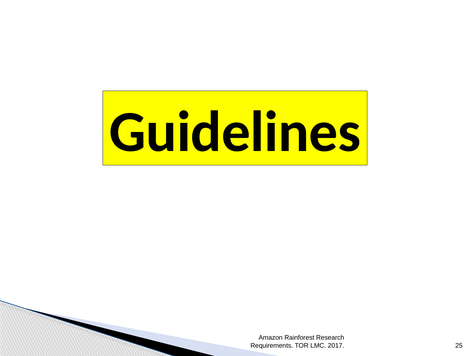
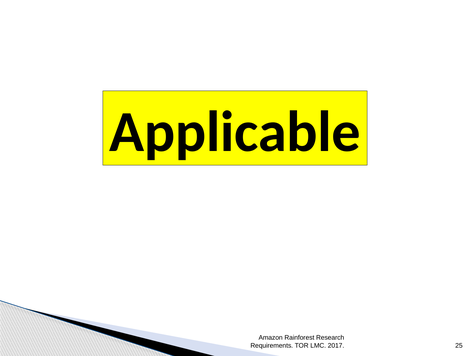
Guidelines: Guidelines -> Applicable (235, 132)
